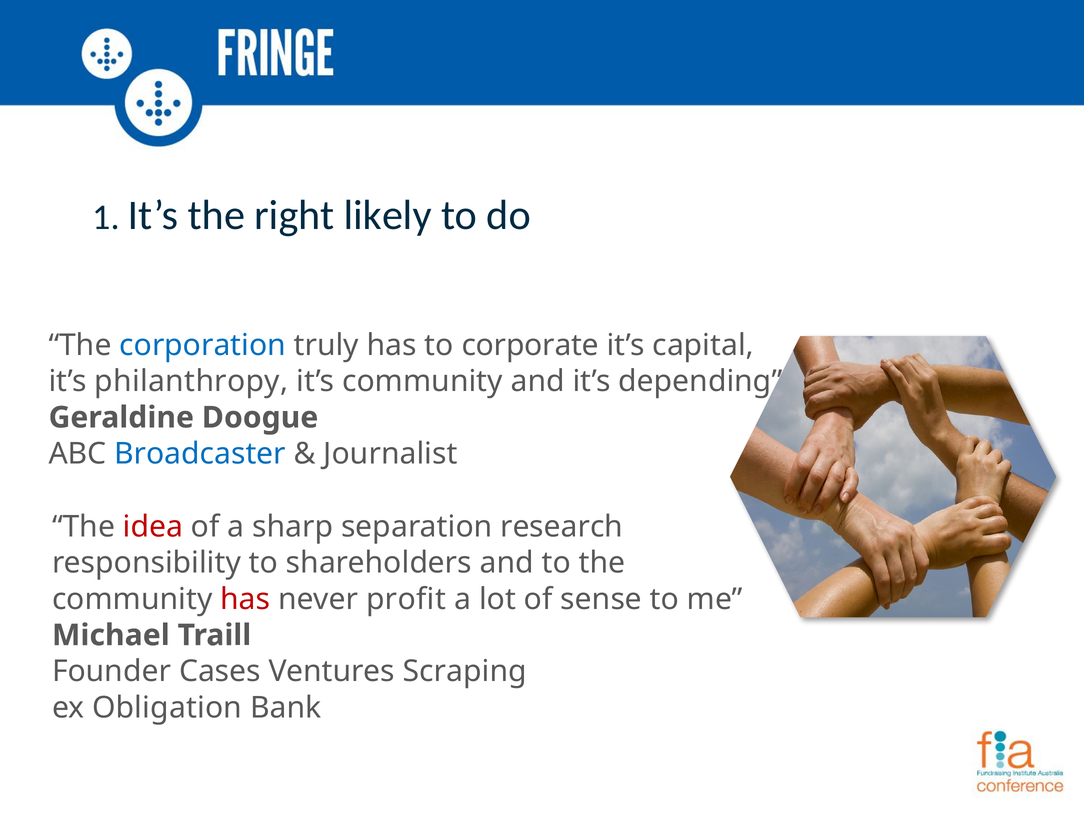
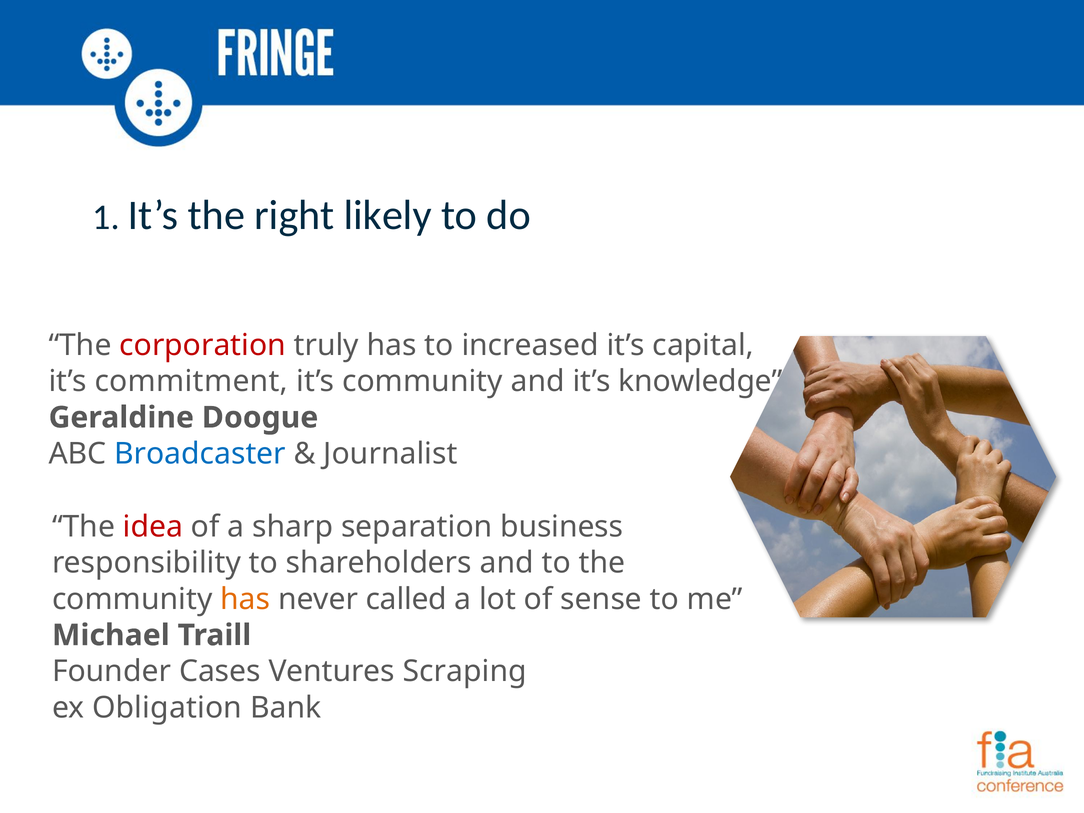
corporation colour: blue -> red (203, 345)
corporate: corporate -> increased (530, 345)
philanthropy: philanthropy -> commitment (191, 381)
depending: depending -> knowledge (700, 381)
research: research -> business (562, 527)
has colour: red -> orange (245, 599)
profit: profit -> called (406, 599)
